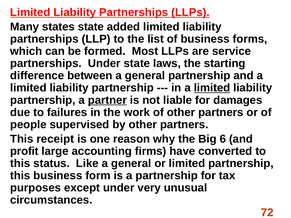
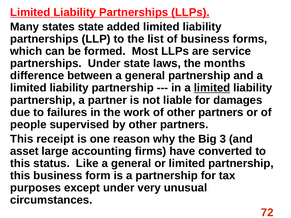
starting: starting -> months (225, 64)
partner underline: present -> none (107, 100)
6: 6 -> 3 (223, 139)
profit: profit -> asset (24, 151)
